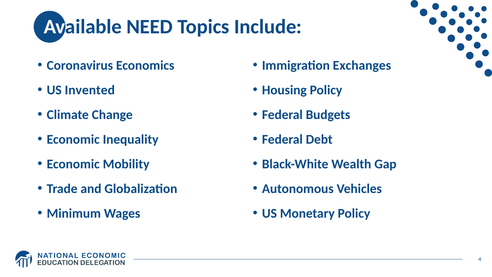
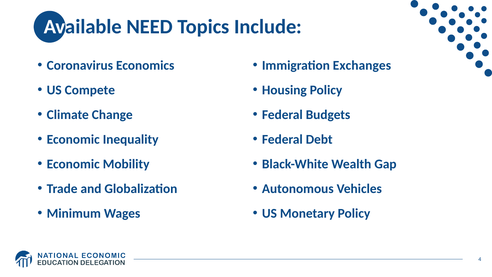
Invented: Invented -> Compete (90, 90)
